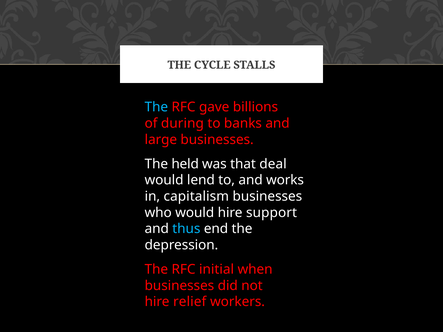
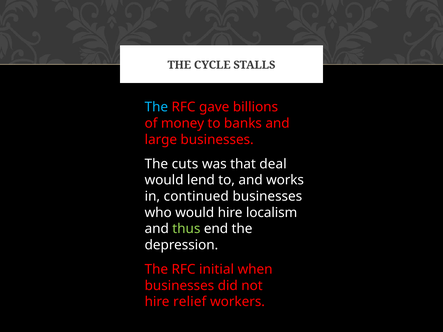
during: during -> money (183, 123)
held: held -> cuts (185, 164)
capitalism: capitalism -> continued (196, 197)
support: support -> localism (272, 213)
thus colour: light blue -> light green (186, 229)
